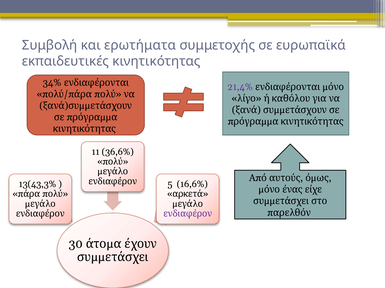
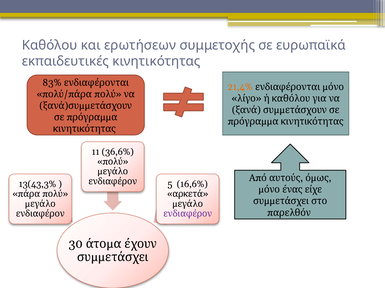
Συμβολή: Συμβολή -> Καθόλου (50, 45)
ερωτήματα: ερωτήματα -> ερωτήσεων (140, 45)
34%: 34% -> 83% (52, 83)
21,4% colour: purple -> orange (240, 87)
